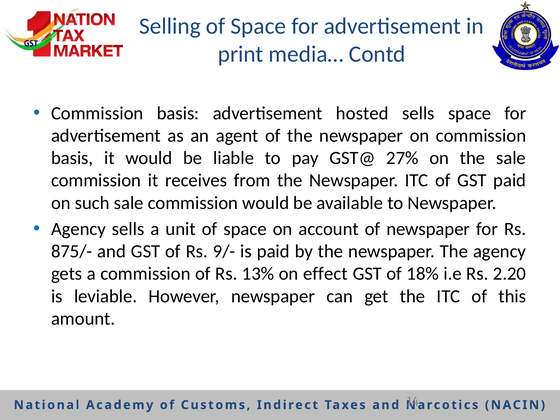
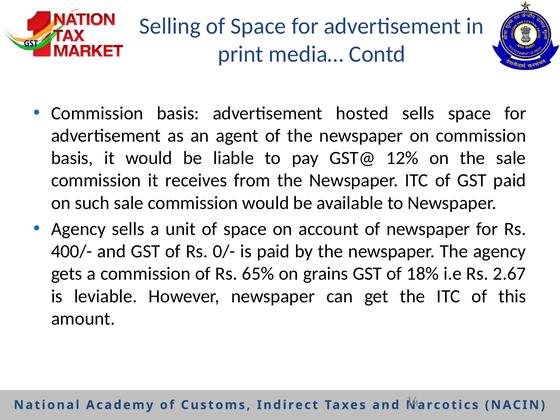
27%: 27% -> 12% (402, 158)
875/-: 875/- -> 400/- (72, 251)
9/-: 9/- -> 0/- (224, 251)
13%: 13% -> 65% (258, 274)
effect: effect -> grains (326, 274)
2.20: 2.20 -> 2.67 (509, 274)
